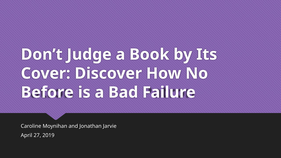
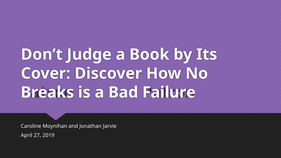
Before: Before -> Breaks (47, 92)
